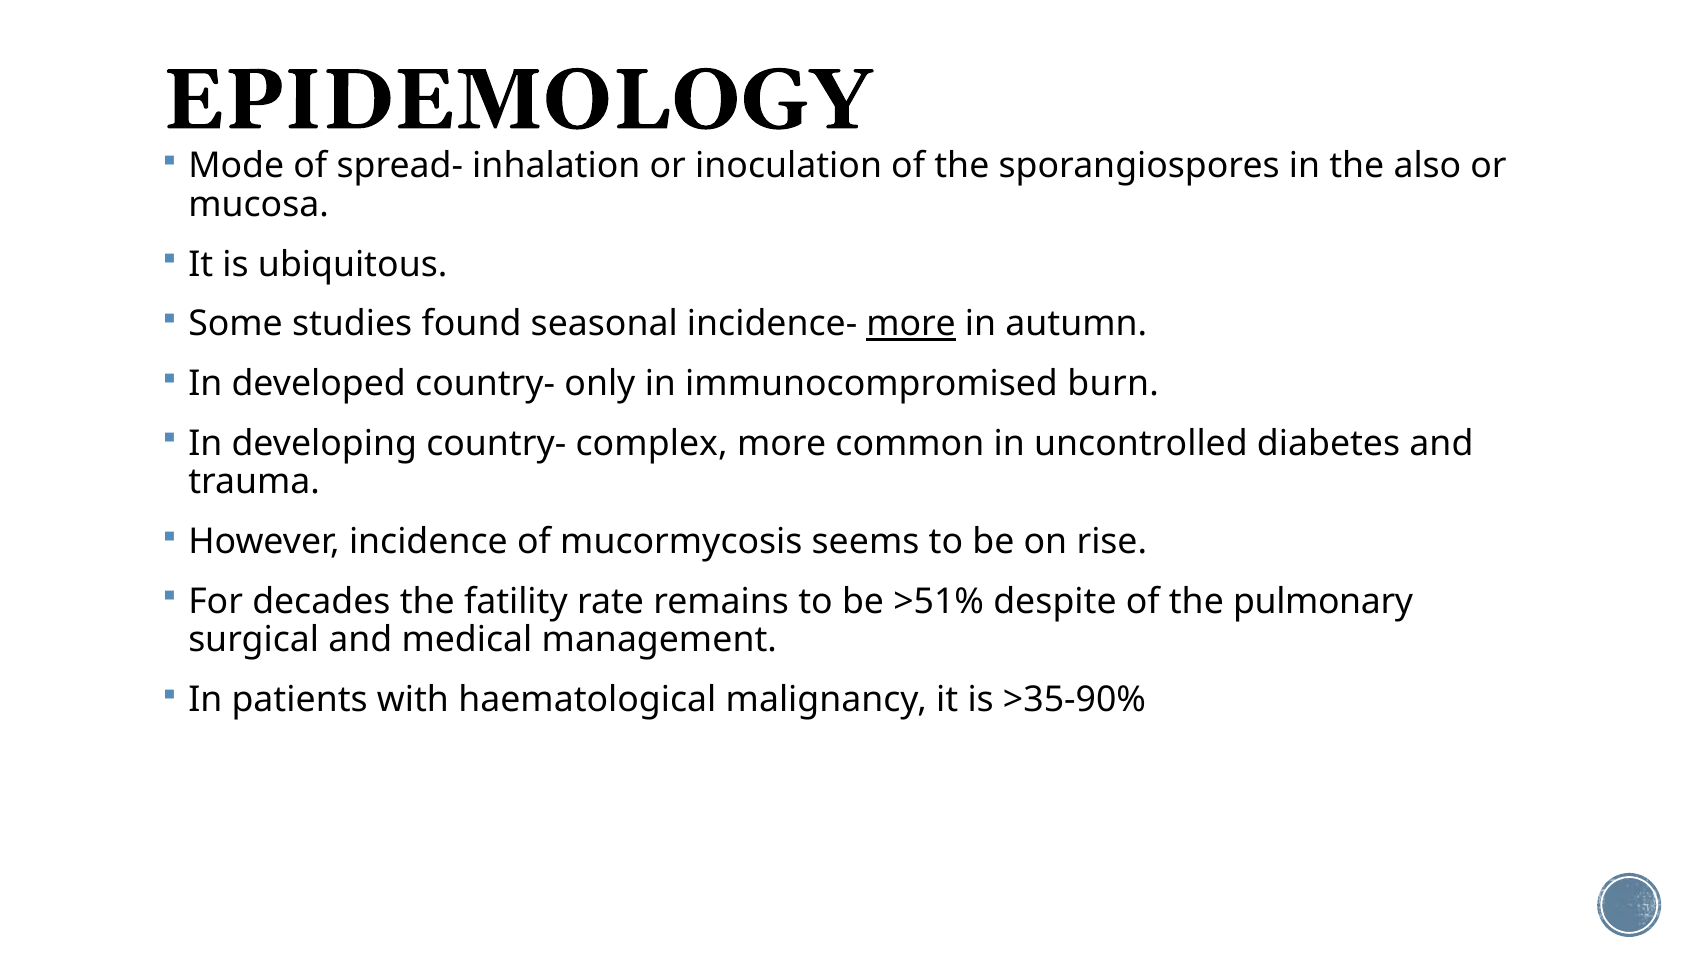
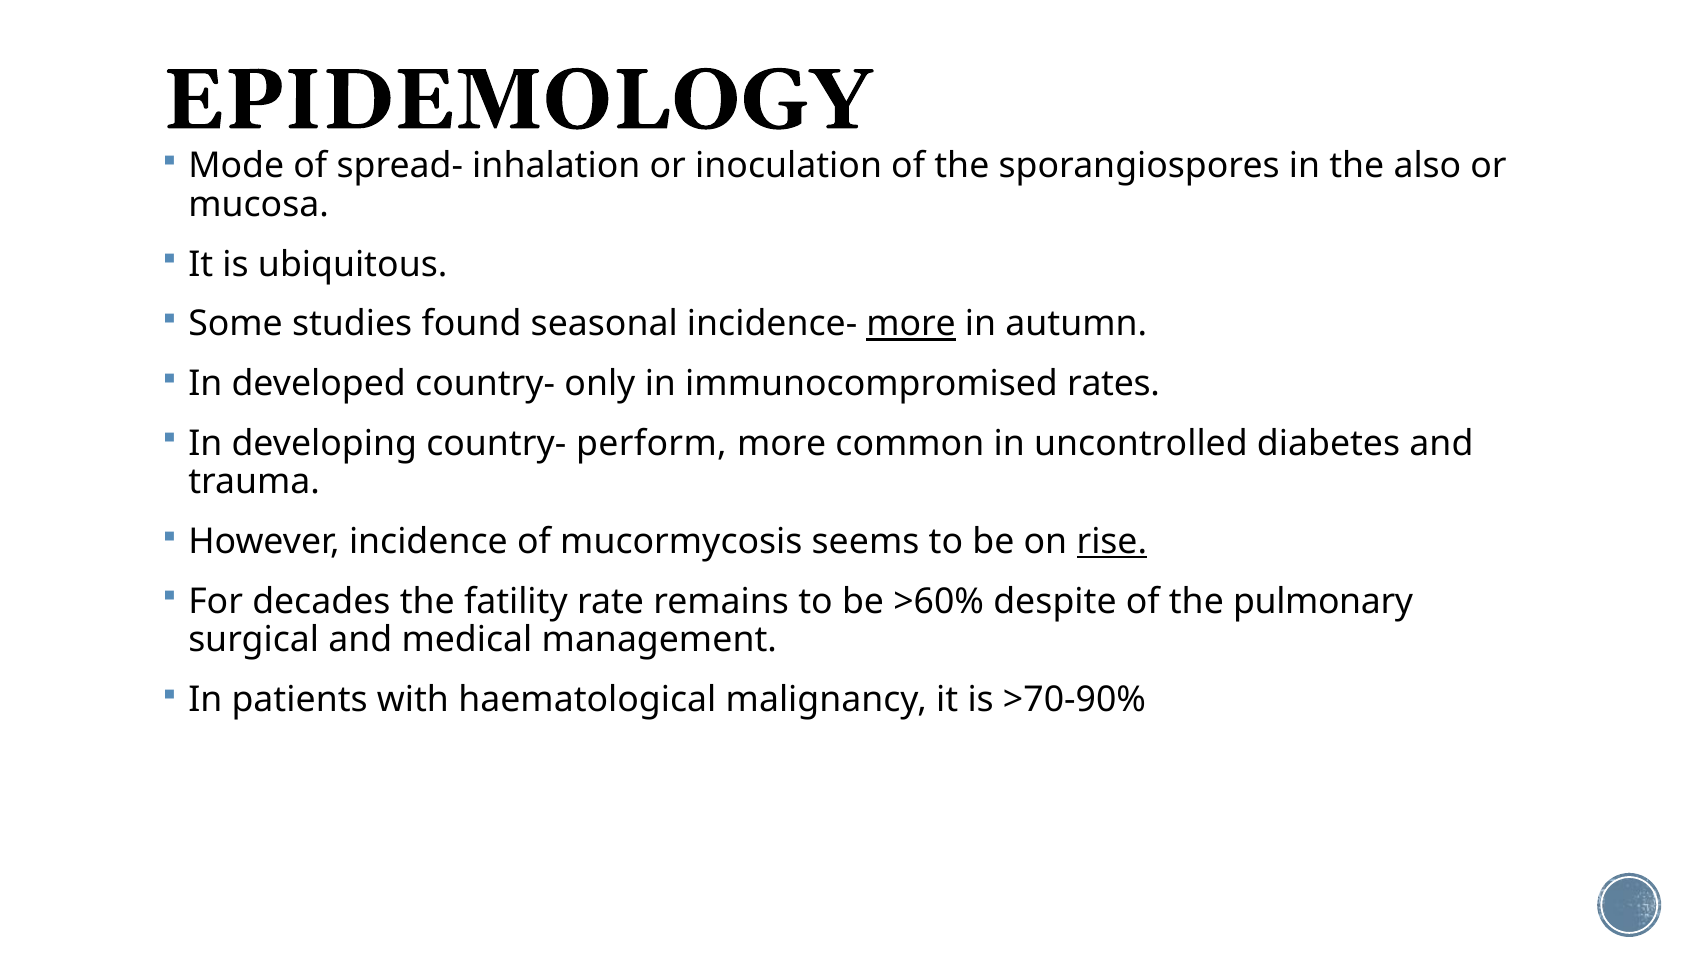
burn: burn -> rates (1114, 384)
complex: complex -> perform (651, 444)
rise underline: none -> present (1112, 542)
>51%: >51% -> >60% (939, 602)
>35-90%: >35-90% -> >70-90% (1075, 700)
